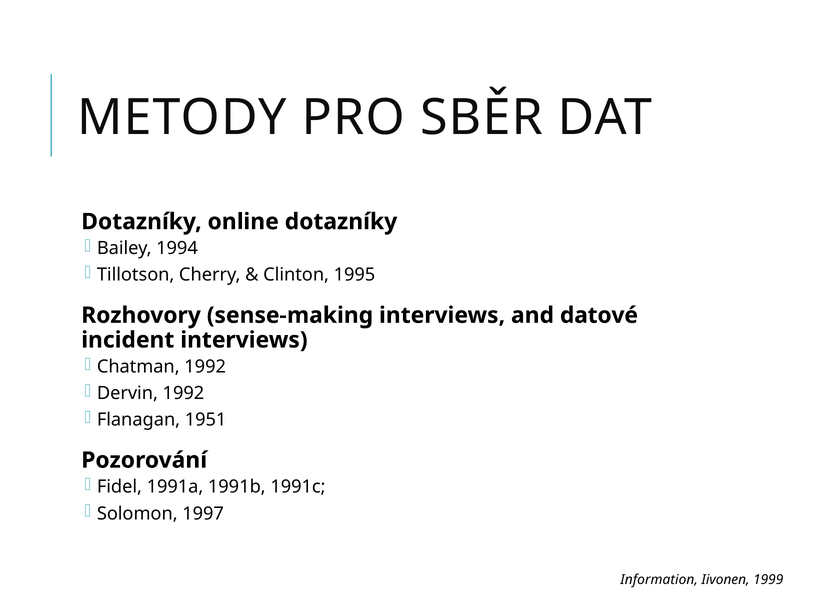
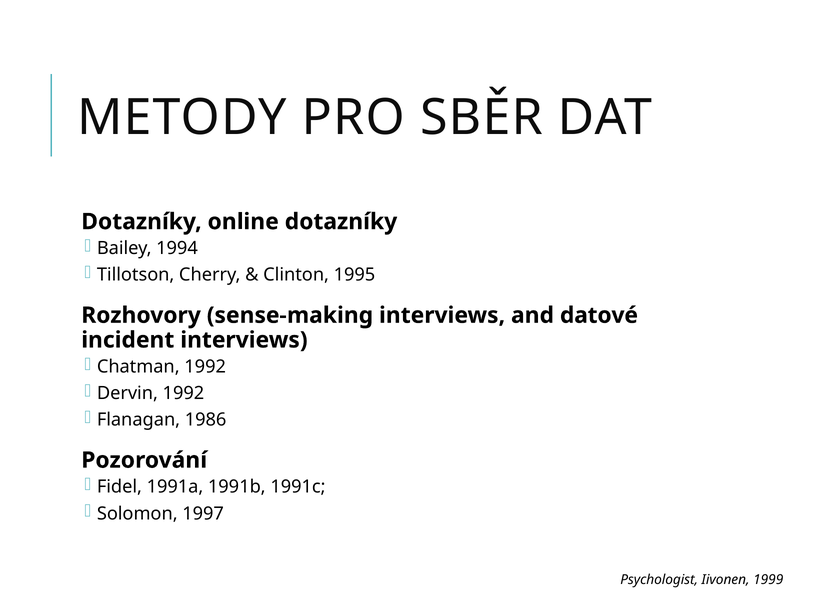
1951: 1951 -> 1986 (206, 420)
Information: Information -> Psychologist (659, 580)
